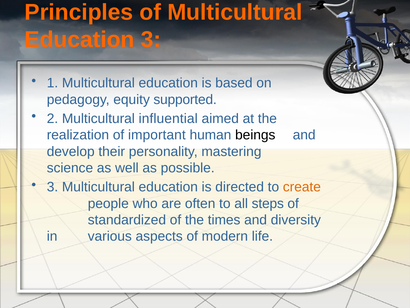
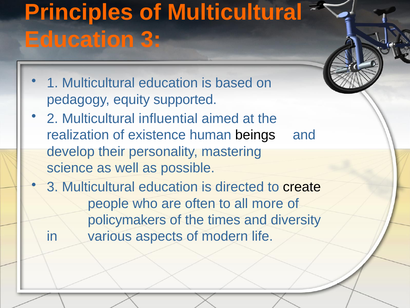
important: important -> existence (157, 135)
create colour: orange -> black (302, 187)
steps: steps -> more (268, 203)
standardized: standardized -> policymakers (127, 220)
